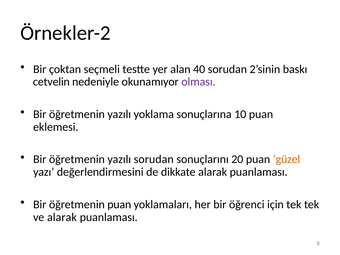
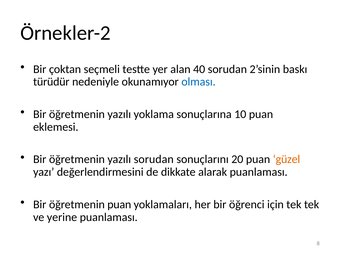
cetvelin: cetvelin -> türüdür (51, 82)
olması colour: purple -> blue (199, 82)
ve alarak: alarak -> yerine (62, 217)
